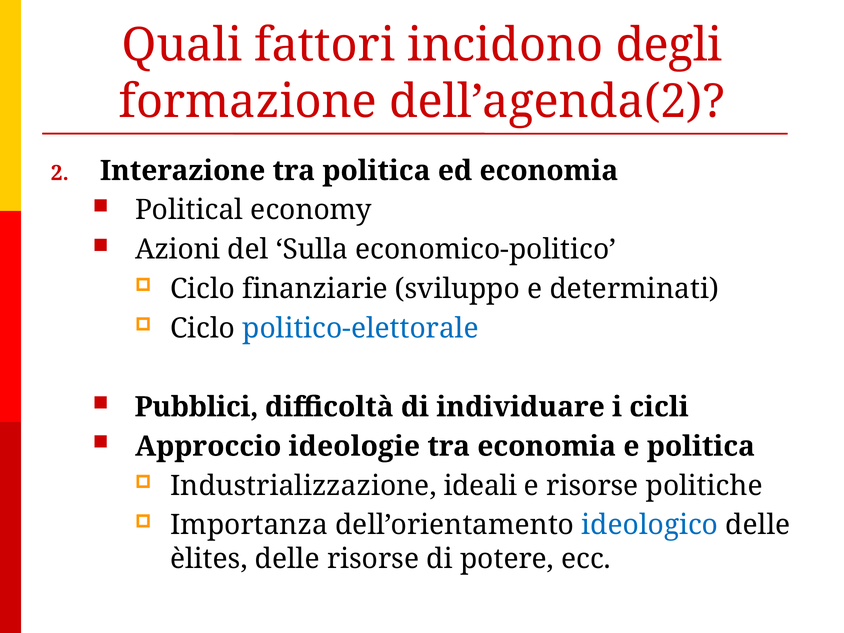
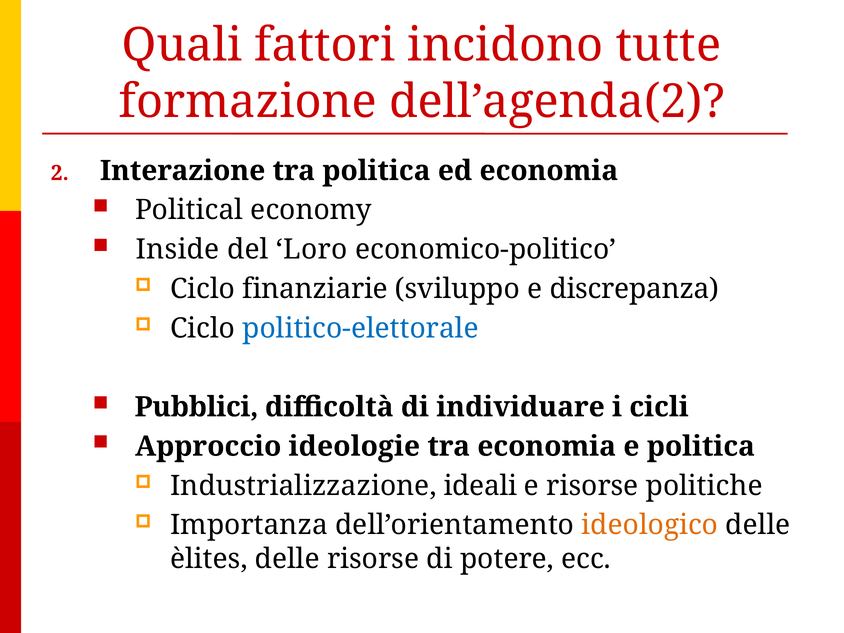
degli: degli -> tutte (668, 46)
Azioni: Azioni -> Inside (177, 250)
Sulla: Sulla -> Loro (312, 250)
determinati: determinati -> discrepanza (634, 289)
ideologico colour: blue -> orange (650, 525)
